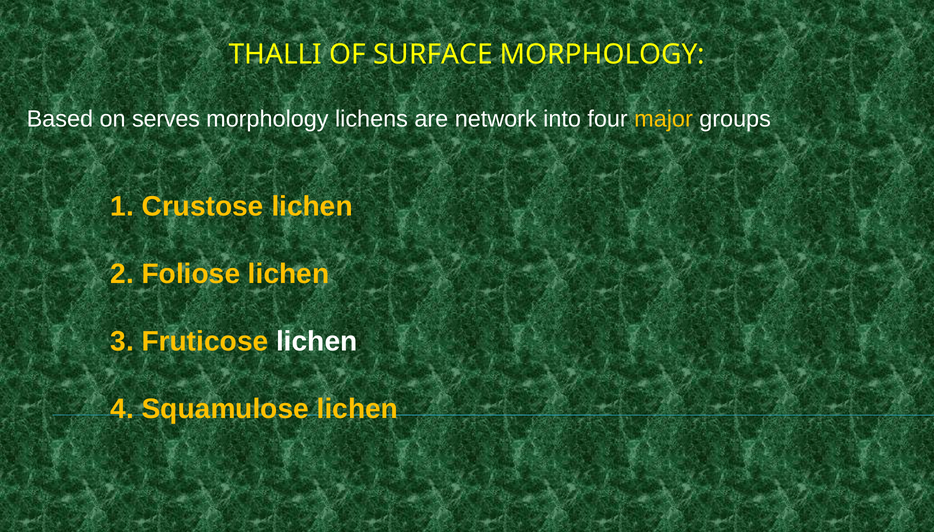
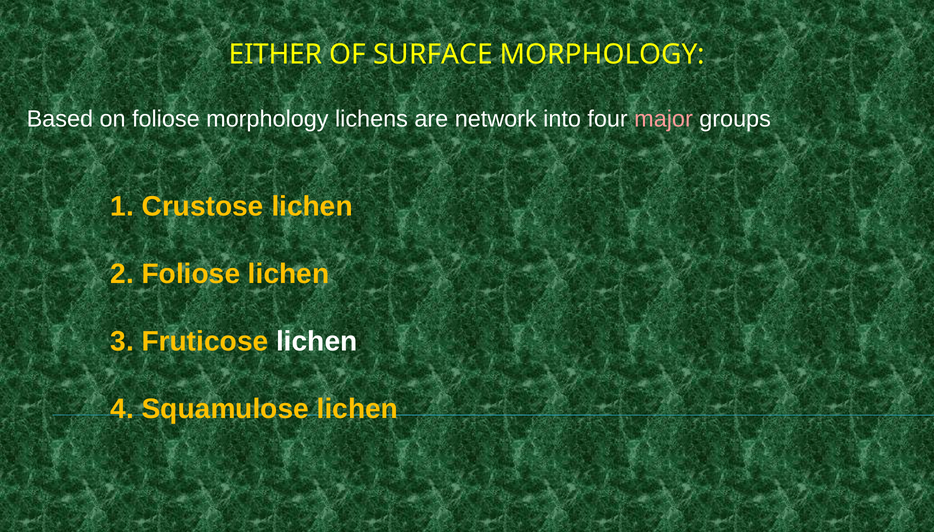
THALLI: THALLI -> EITHER (275, 54)
on serves: serves -> foliose (166, 119)
major colour: yellow -> pink (664, 119)
